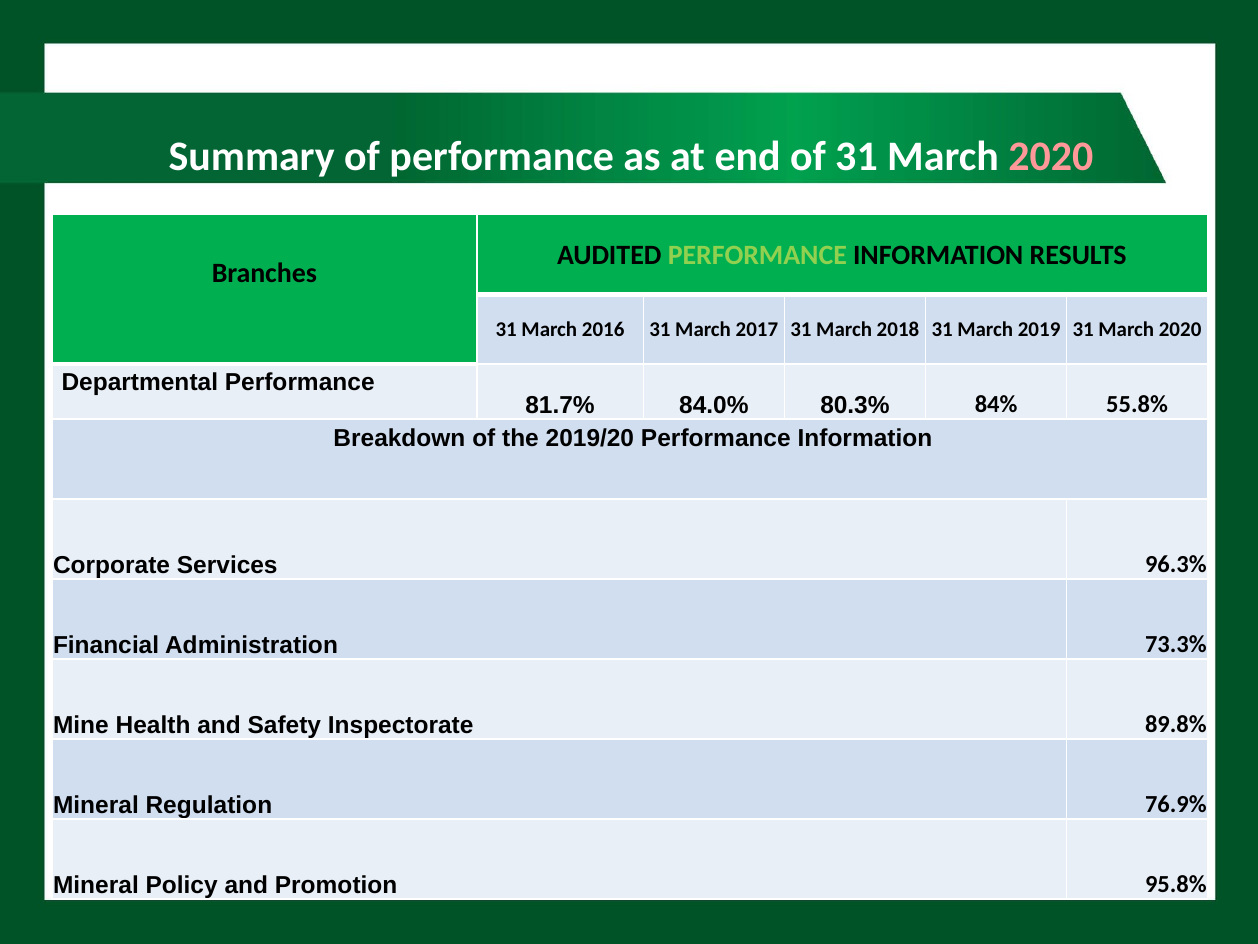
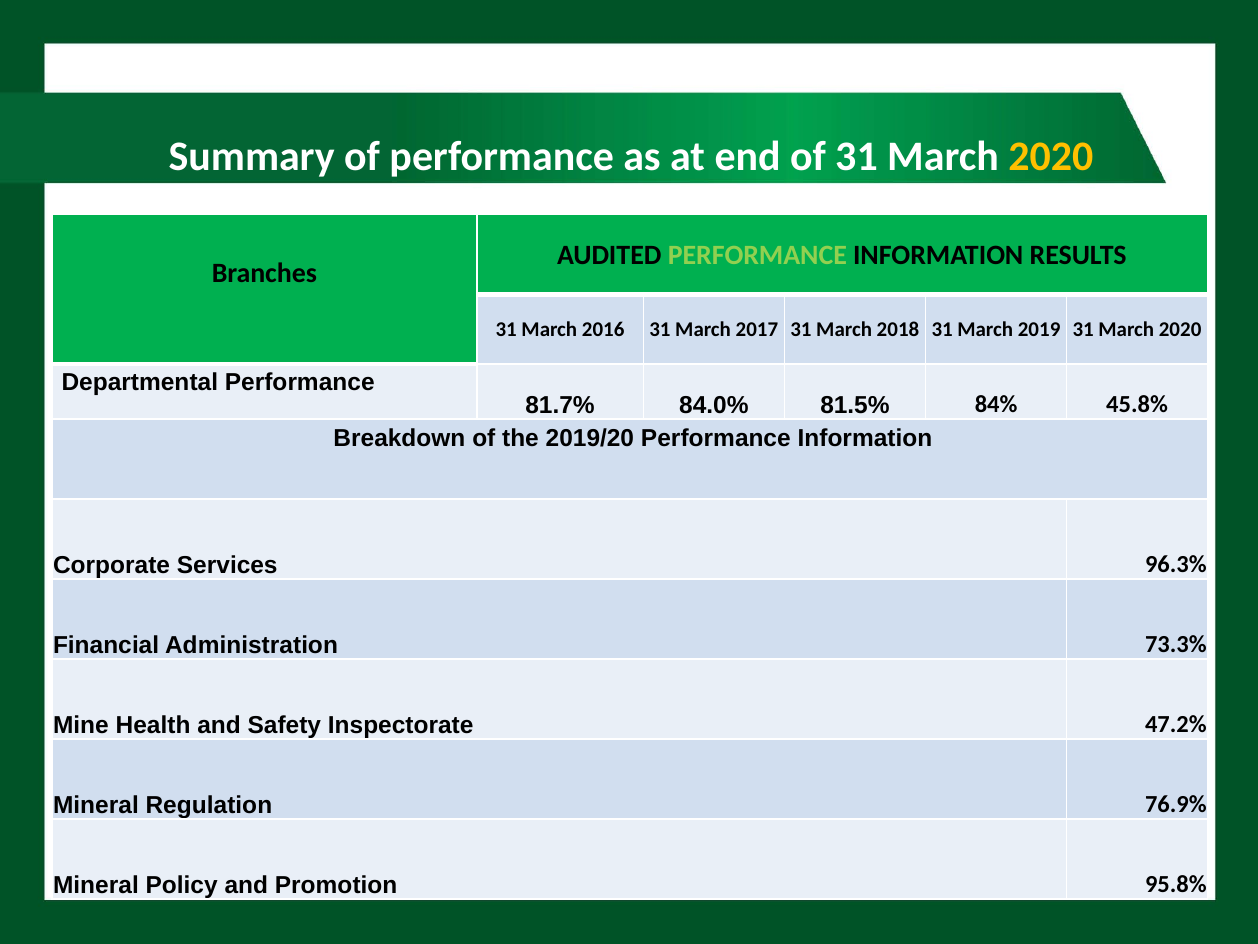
2020 colour: pink -> yellow (1051, 157)
80.3%: 80.3% -> 81.5% (855, 406)
55.8%: 55.8% -> 45.8% (1137, 404)
89.8%: 89.8% -> 47.2% (1176, 724)
